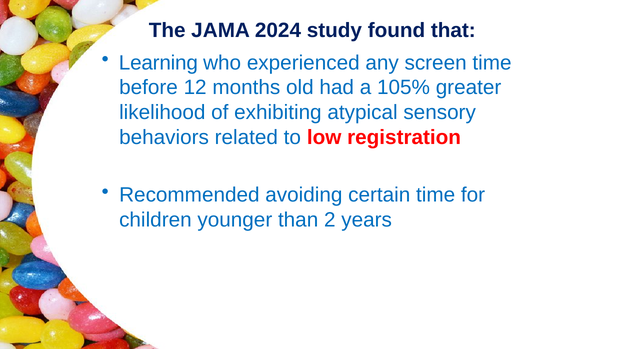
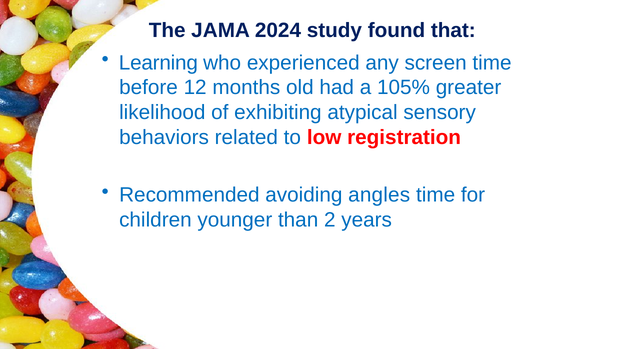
certain: certain -> angles (379, 195)
